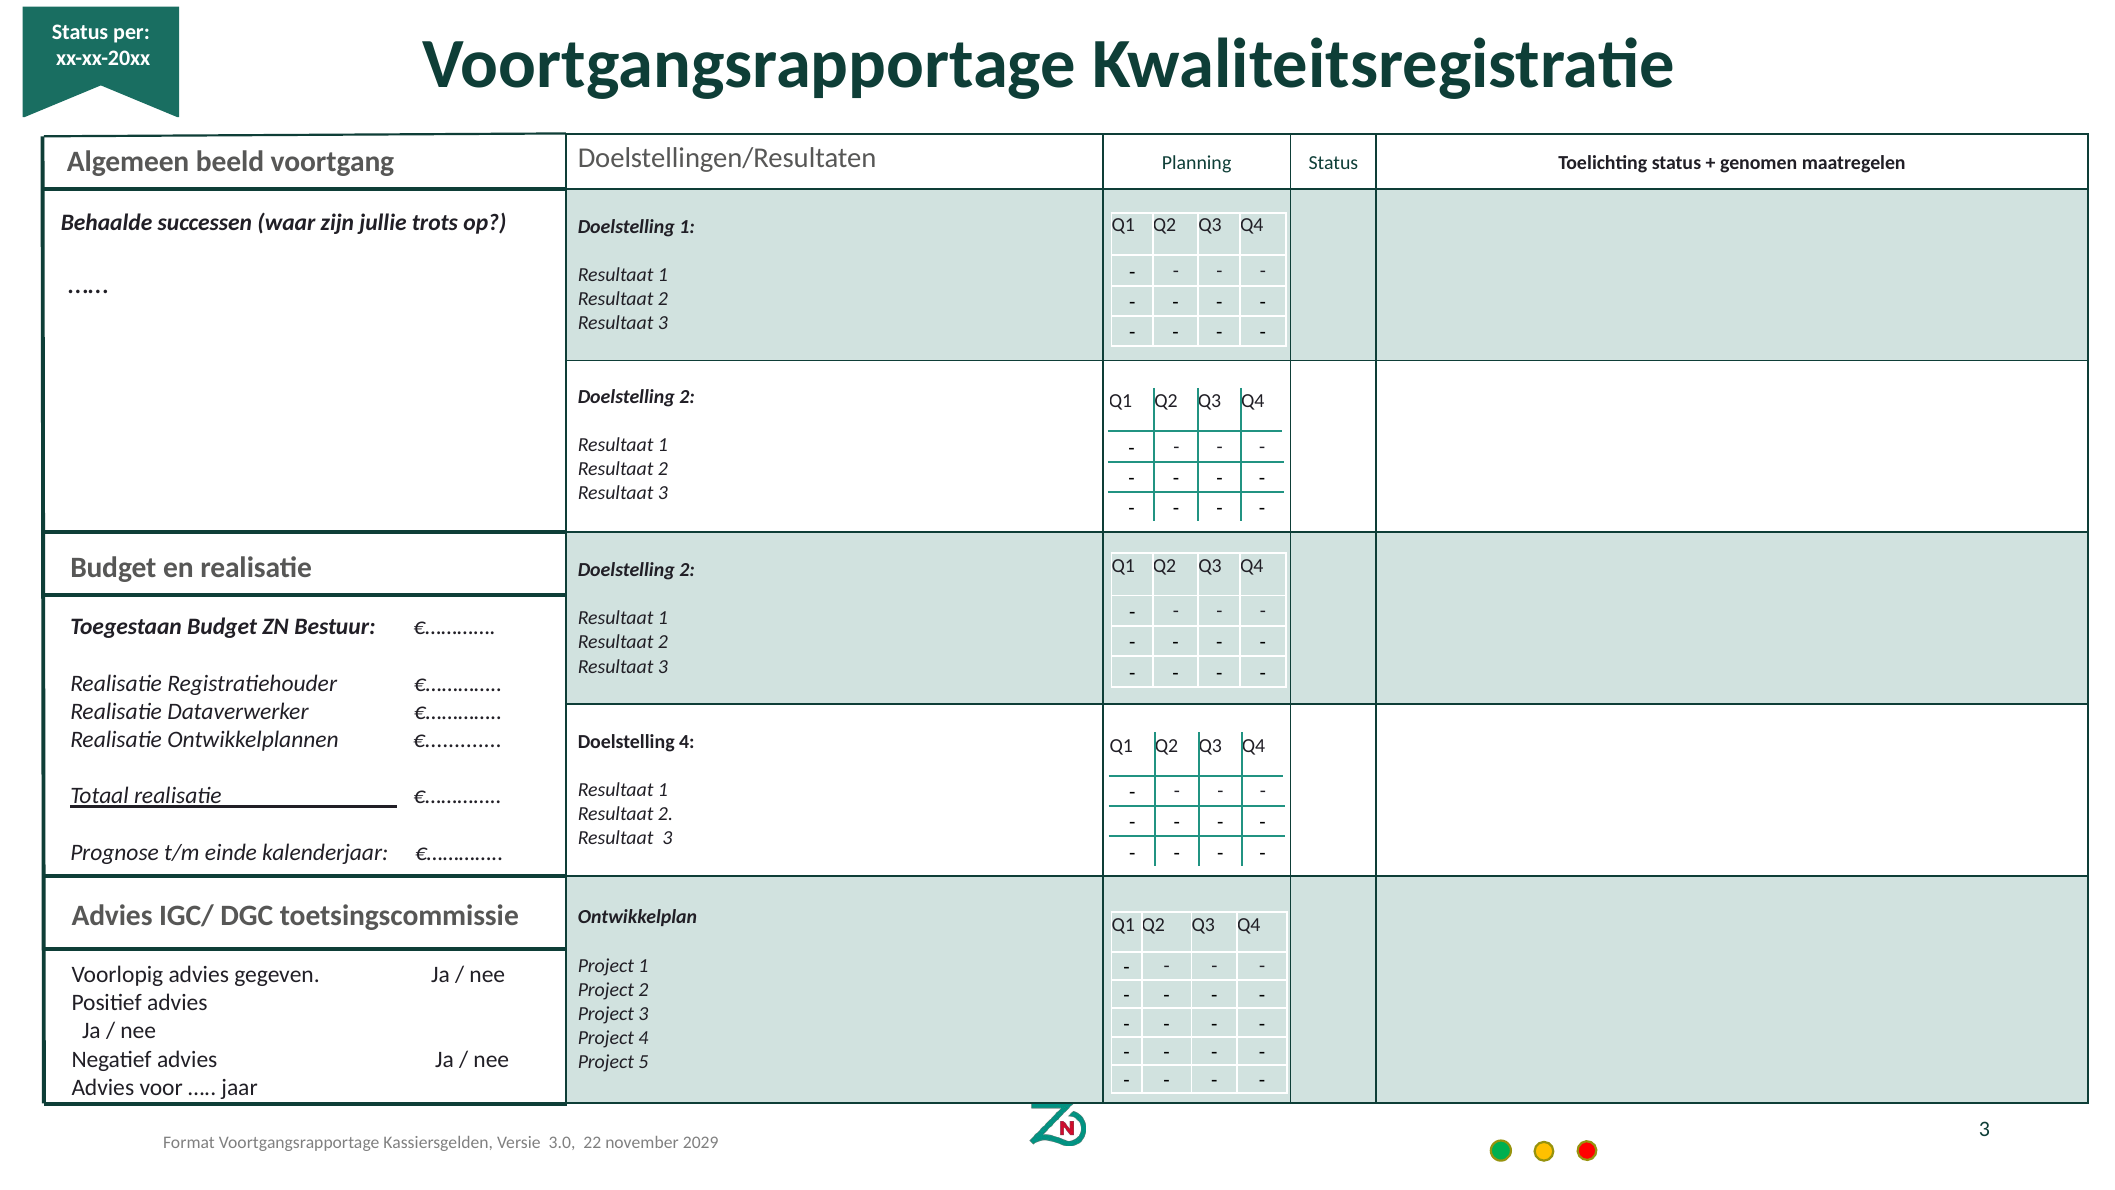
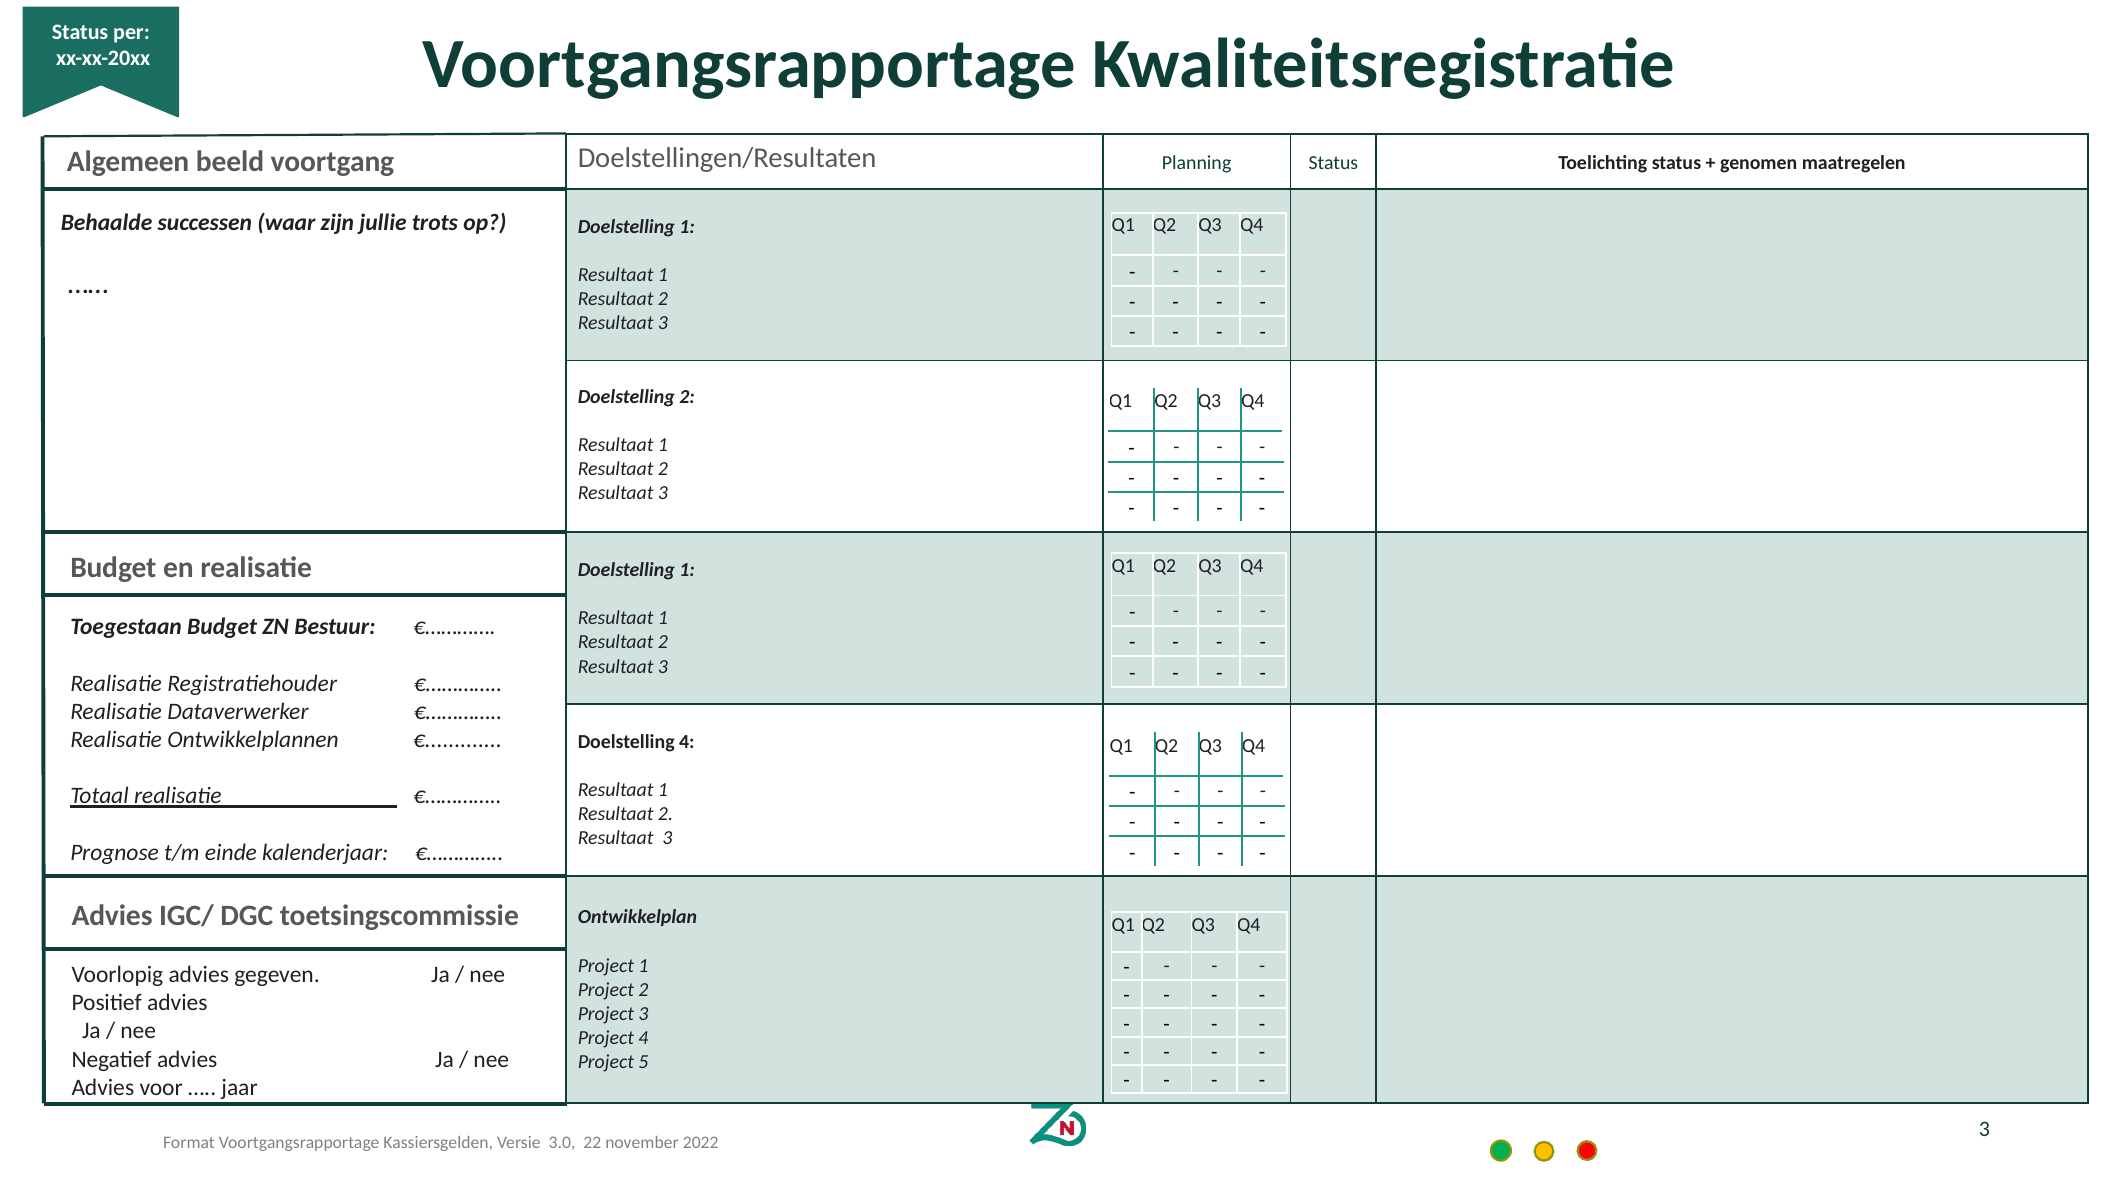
2: 2 -> 1 (687, 570)
2029: 2029 -> 2022 (701, 1142)
